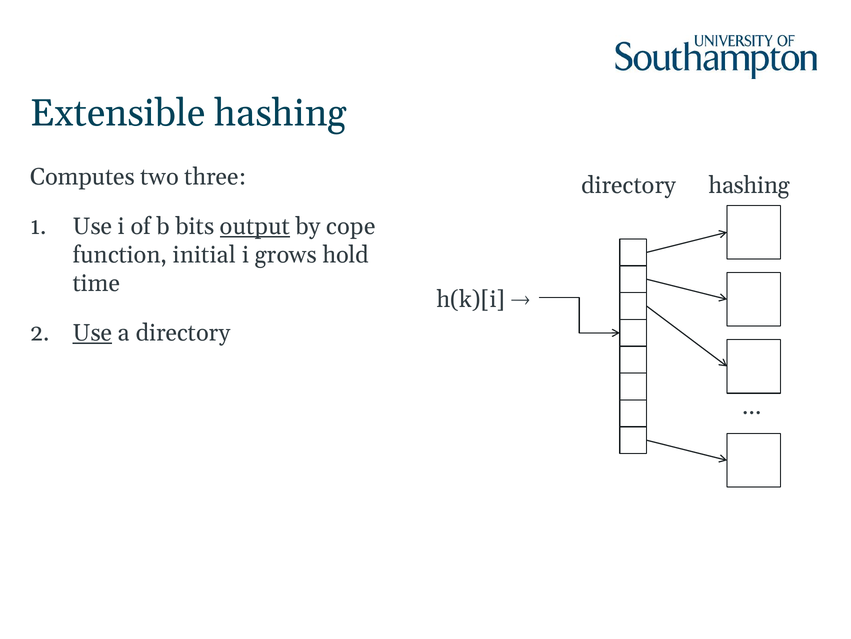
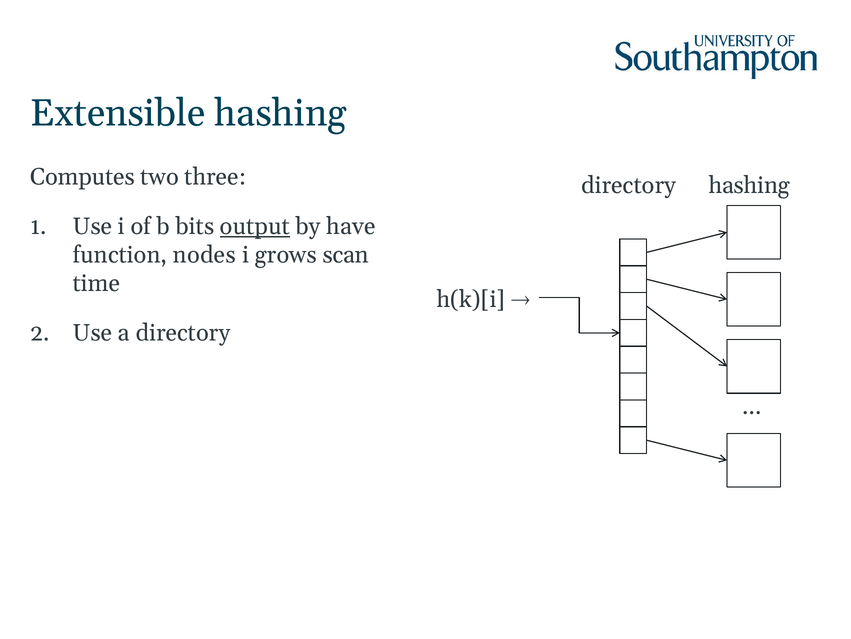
cope: cope -> have (351, 226)
initial: initial -> nodes (204, 255)
hold: hold -> scan (346, 255)
Use underline: present -> none (92, 333)
